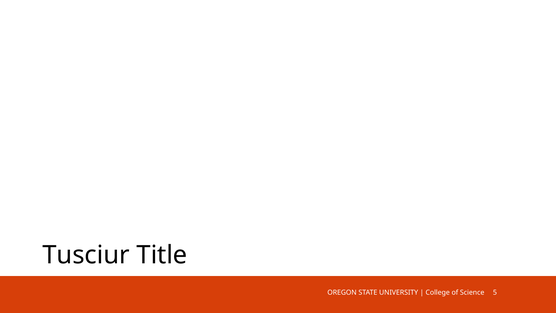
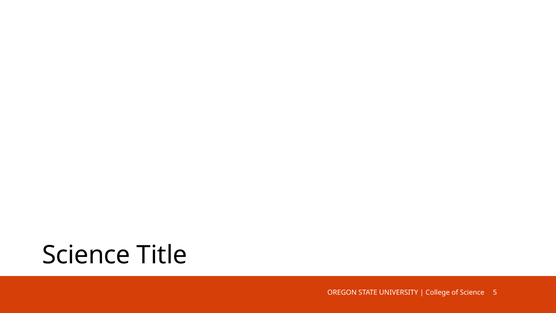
Tusciur: Tusciur -> Science (86, 255)
